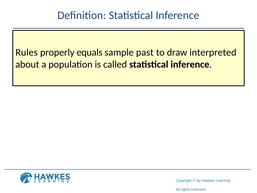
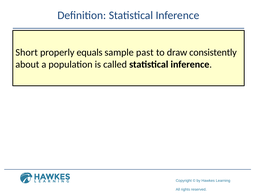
Rules: Rules -> Short (27, 52)
interpreted: interpreted -> consistently (213, 52)
